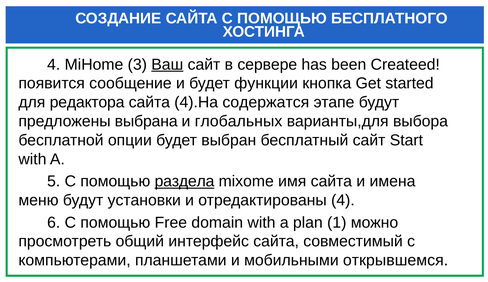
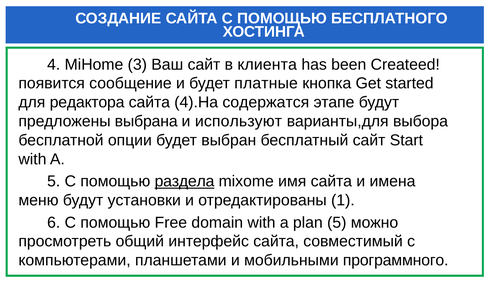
Ваш underline: present -> none (167, 64)
сервере: сервере -> клиента (267, 64)
функции: функции -> платные (266, 83)
глобальных: глобальных -> используют (238, 121)
отредактированы 4: 4 -> 1 (343, 200)
plan 1: 1 -> 5 (337, 222)
открывшемся: открывшемся -> программного (396, 260)
